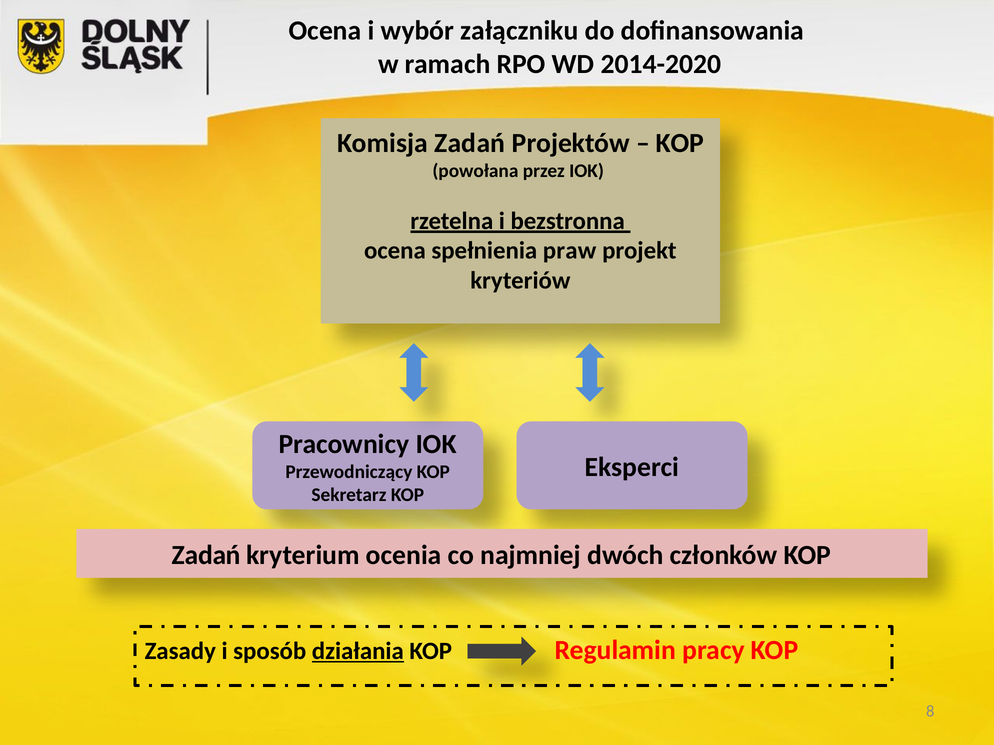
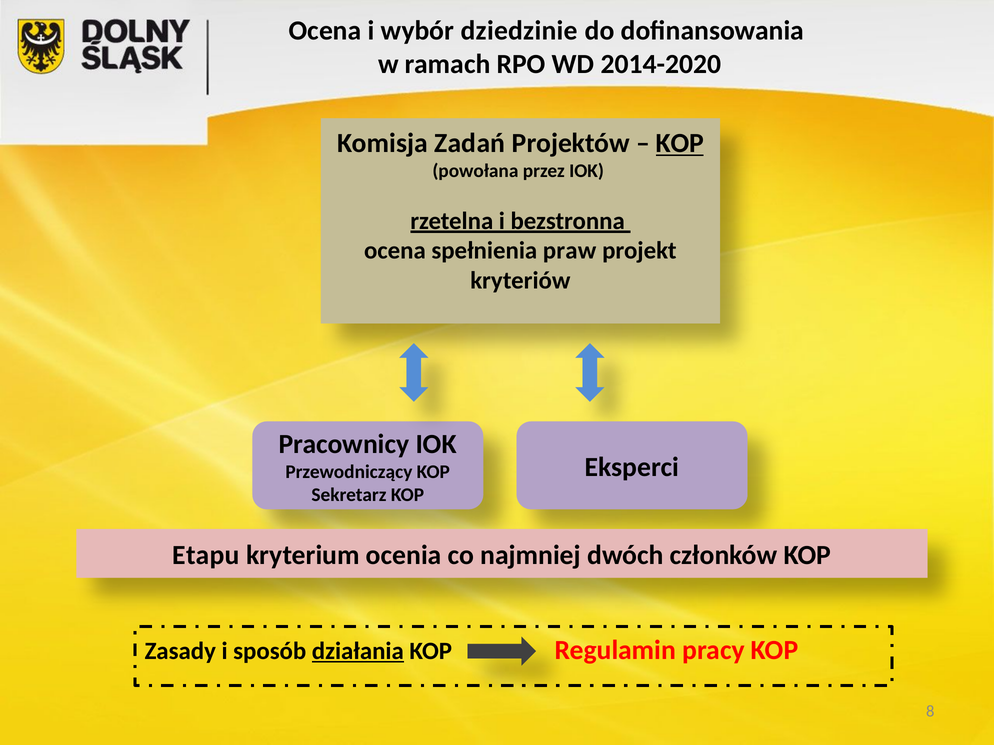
załączniku: załączniku -> dziedzinie (519, 31)
KOP underline: none -> present (680, 143)
Zadań: Zadań -> Etapu (206, 556)
